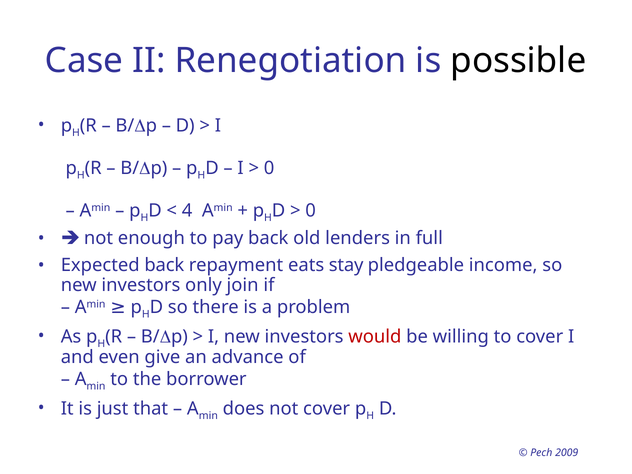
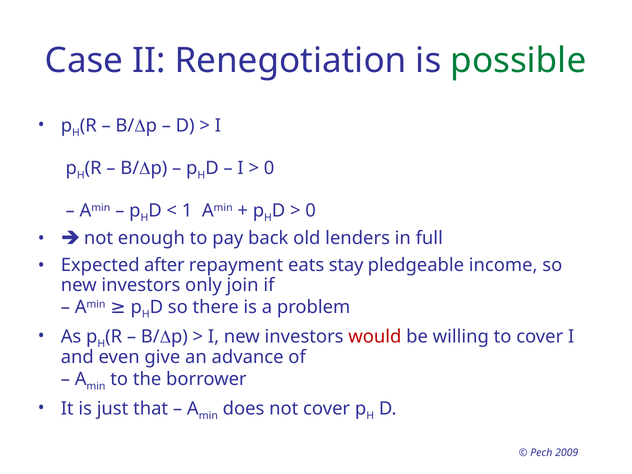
possible colour: black -> green (518, 61)
4: 4 -> 1 (187, 211)
Expected back: back -> after (164, 265)
